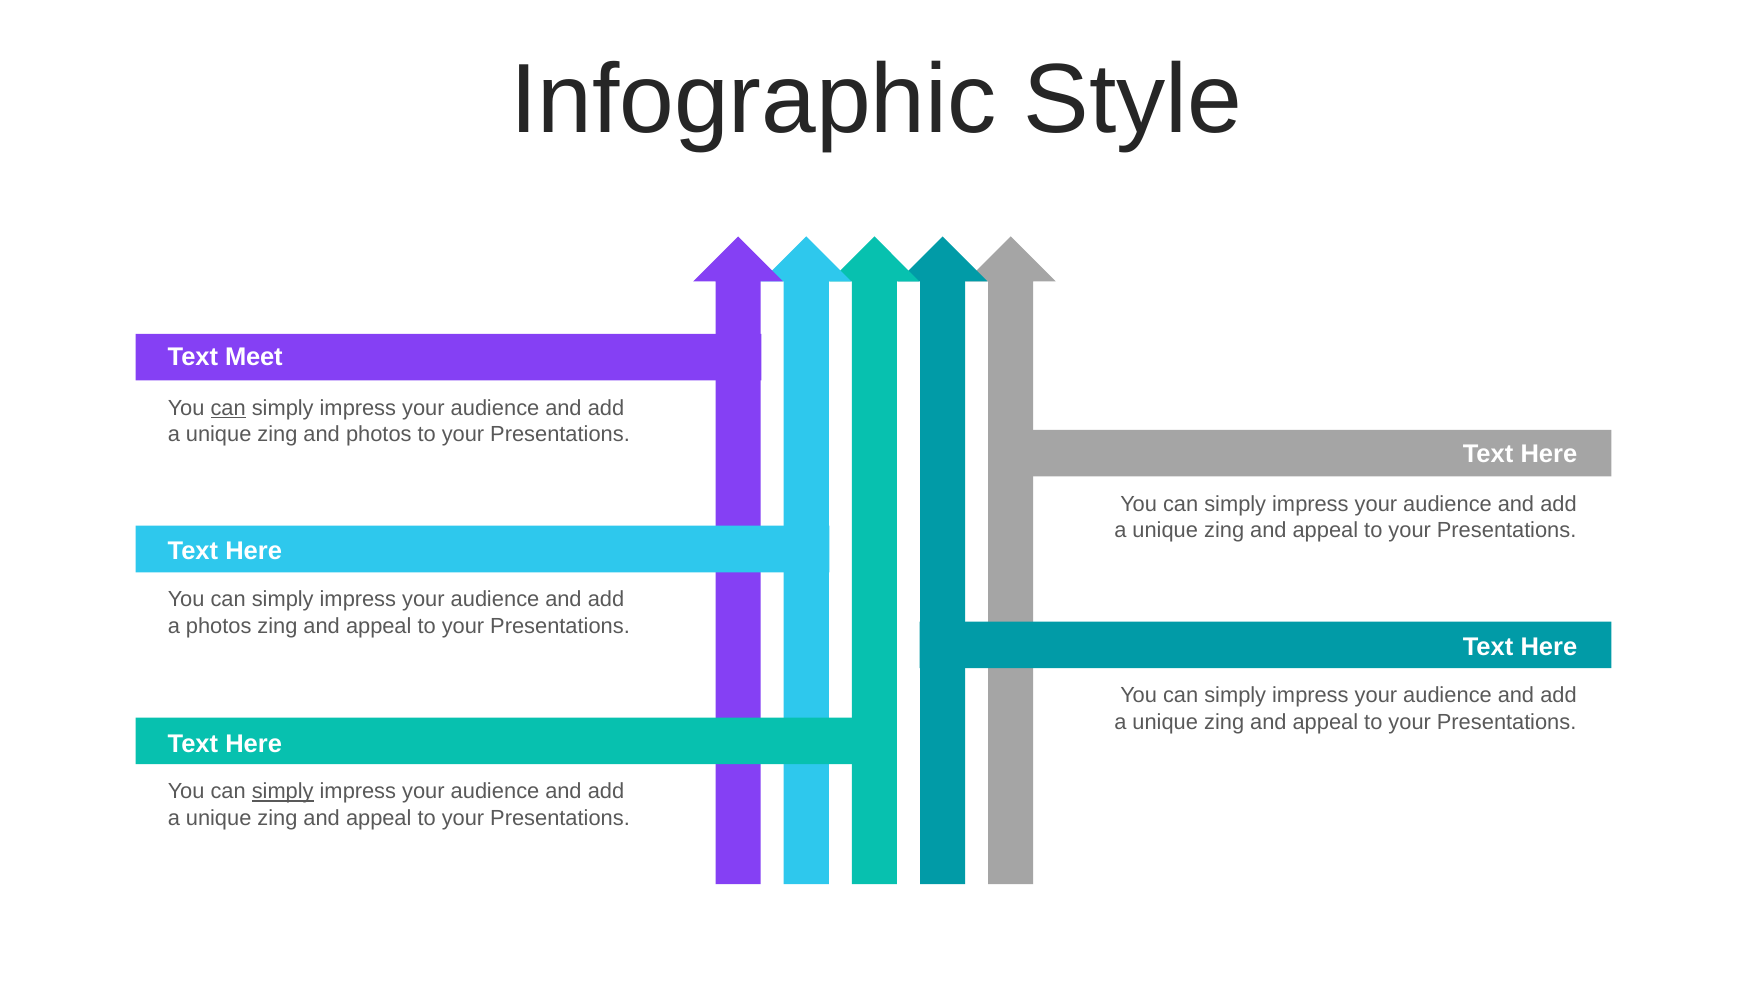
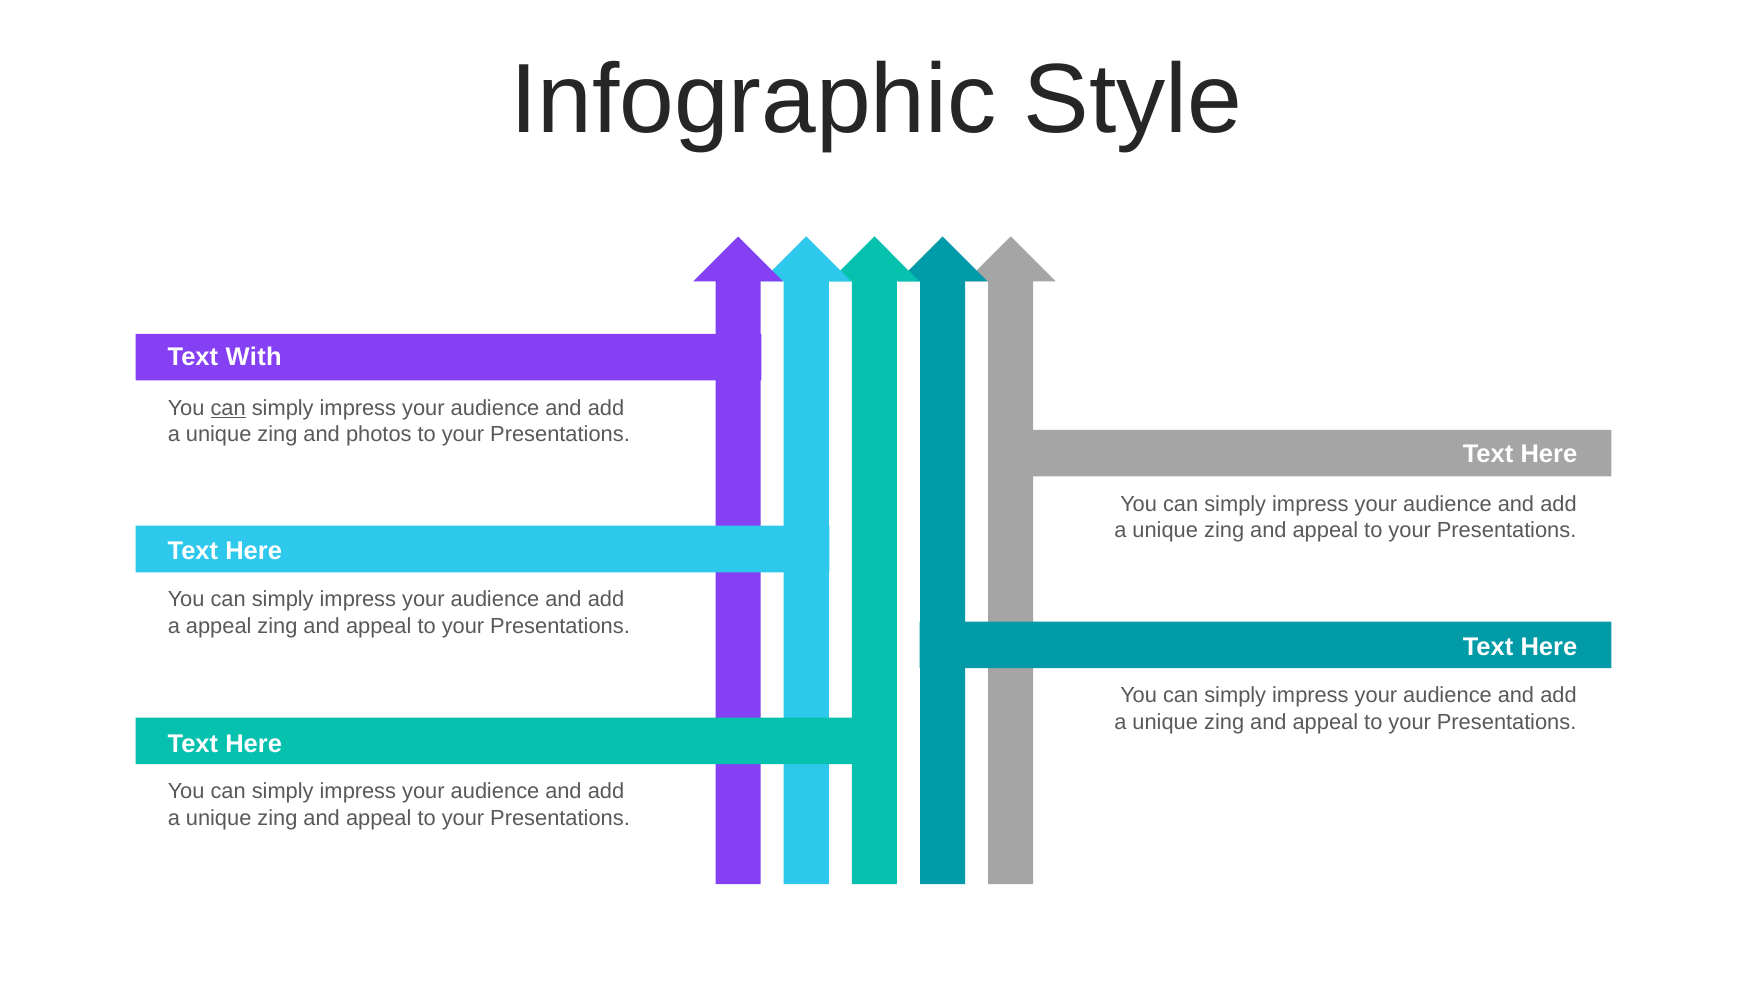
Meet: Meet -> With (254, 357)
a photos: photos -> appeal (219, 626)
simply underline: present -> none (283, 791)
